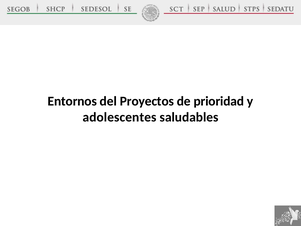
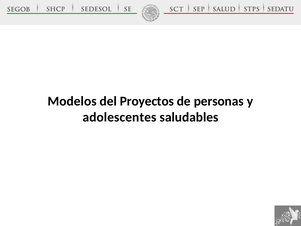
Entornos: Entornos -> Modelos (72, 101)
prioridad: prioridad -> personas (219, 101)
